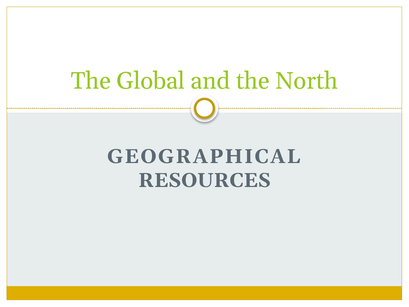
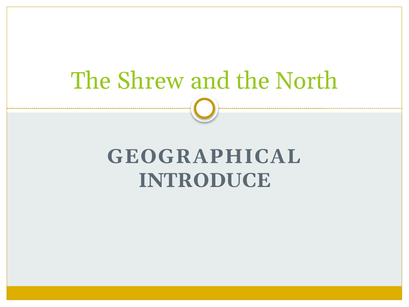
Global: Global -> Shrew (151, 81)
RESOURCES: RESOURCES -> INTRODUCE (205, 180)
